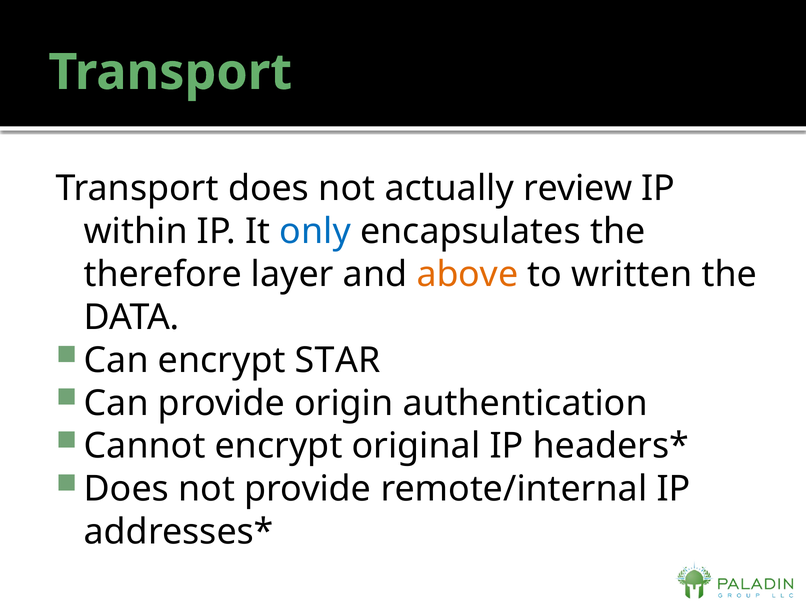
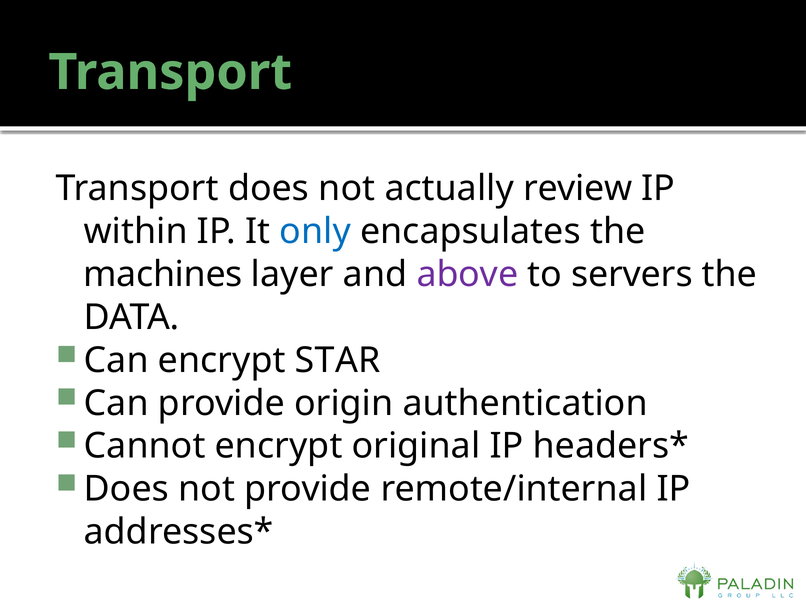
therefore: therefore -> machines (163, 275)
above colour: orange -> purple (467, 275)
written: written -> servers (632, 275)
